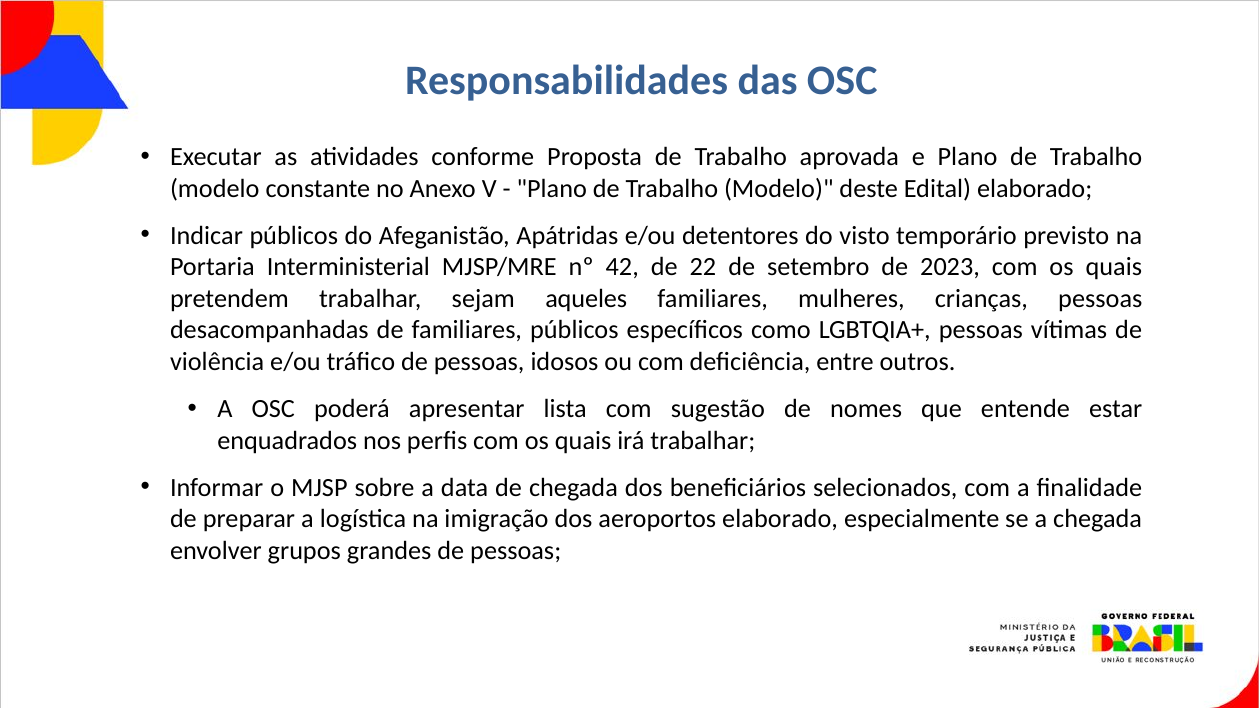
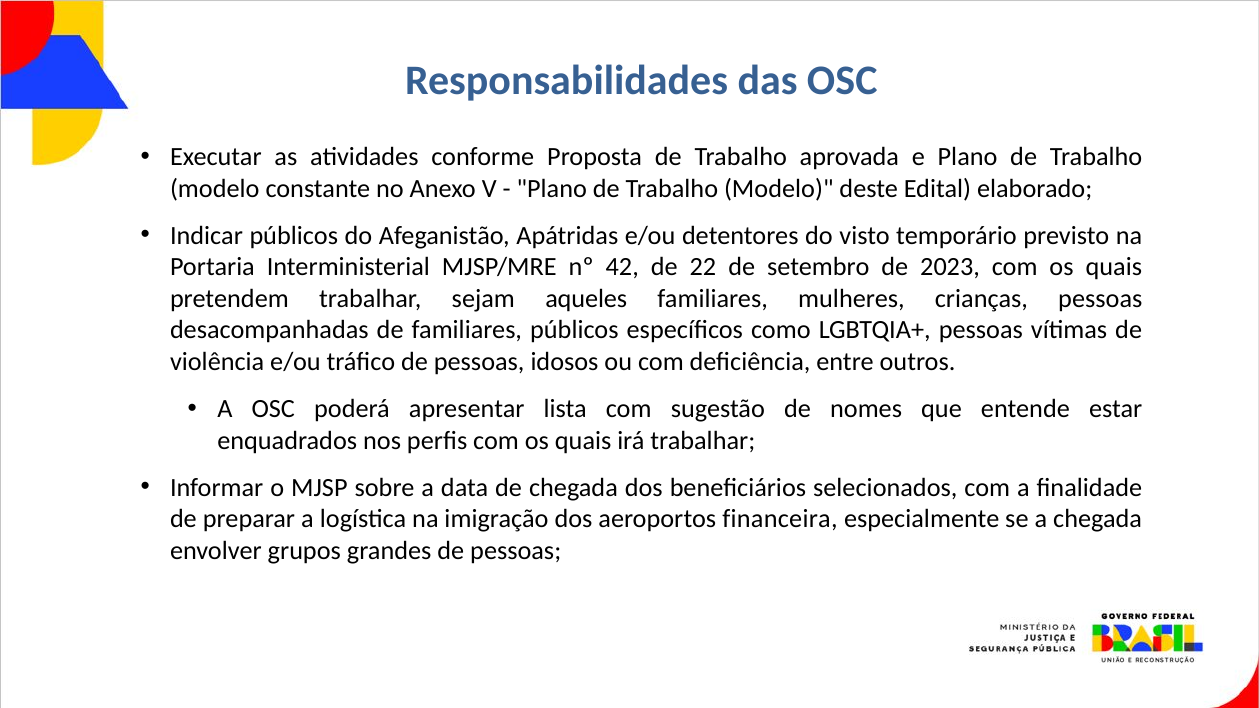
aeroportos elaborado: elaborado -> financeira (780, 519)
